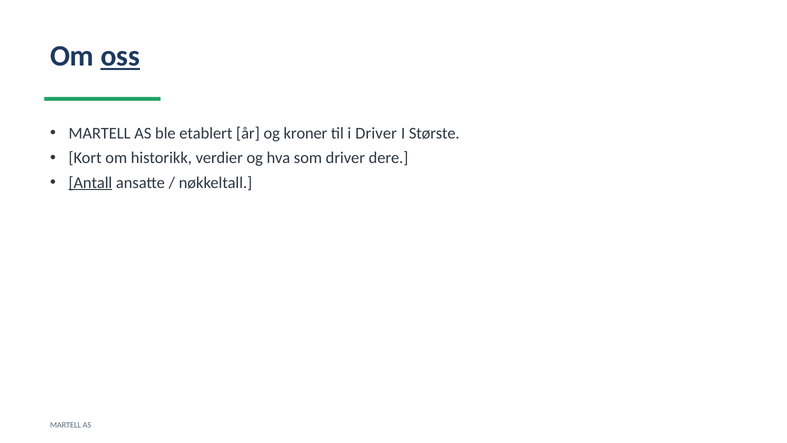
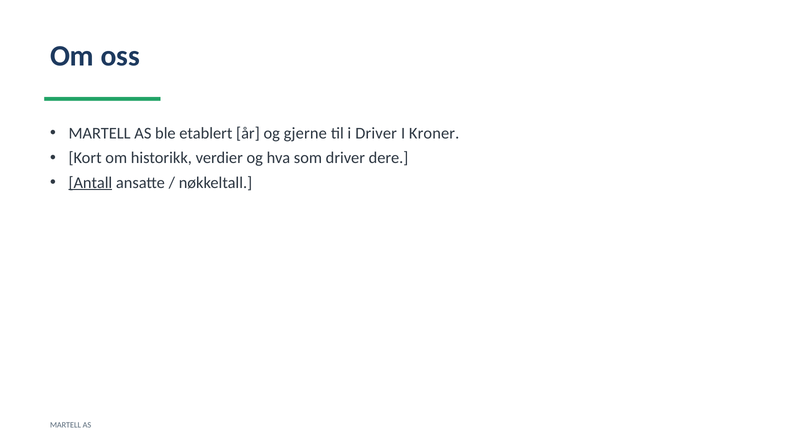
oss underline: present -> none (120, 56)
kroner: kroner -> gjerne (305, 133)
Største: Største -> Kroner (434, 133)
